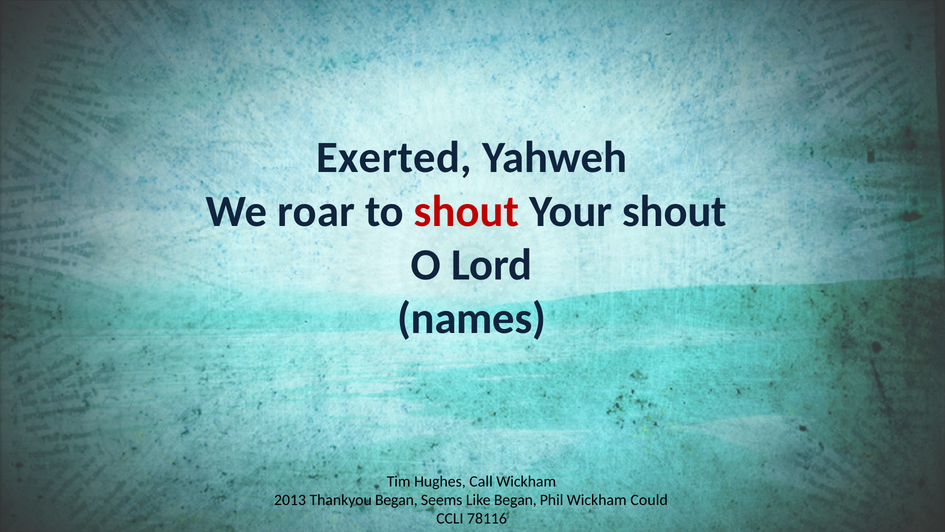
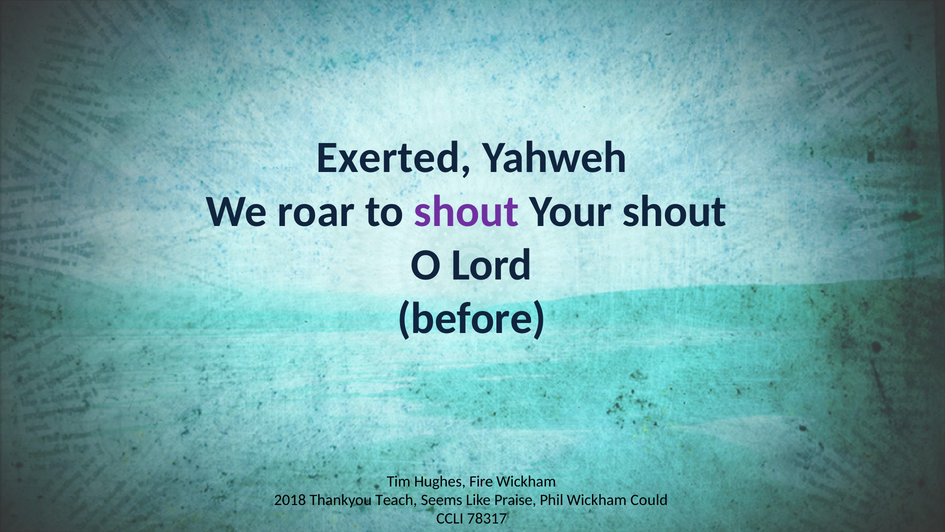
shout colour: red -> purple (466, 211)
names: names -> before (472, 318)
Call: Call -> Fire (481, 481)
2013: 2013 -> 2018 (290, 499)
Thankyou Began: Began -> Teach (396, 499)
Like Began: Began -> Praise (515, 499)
78116: 78116 -> 78317 (487, 518)
